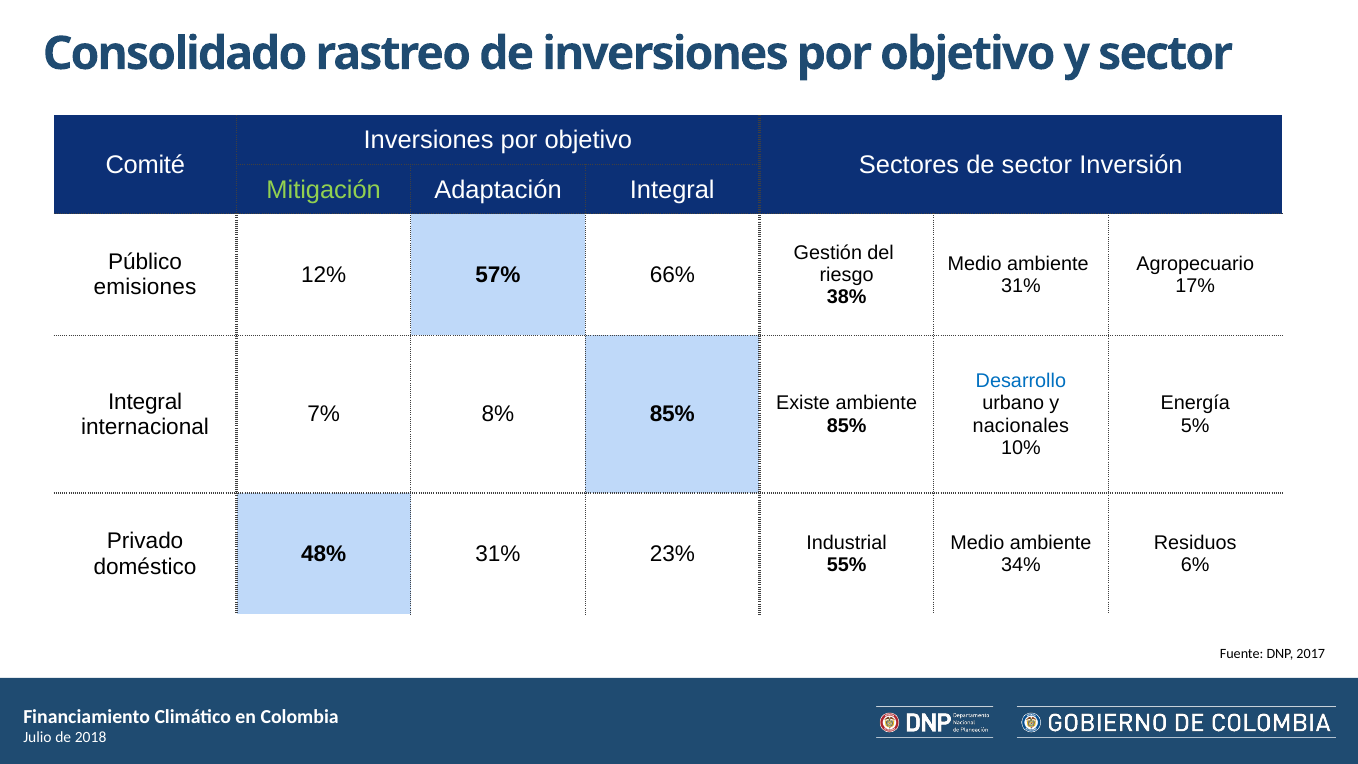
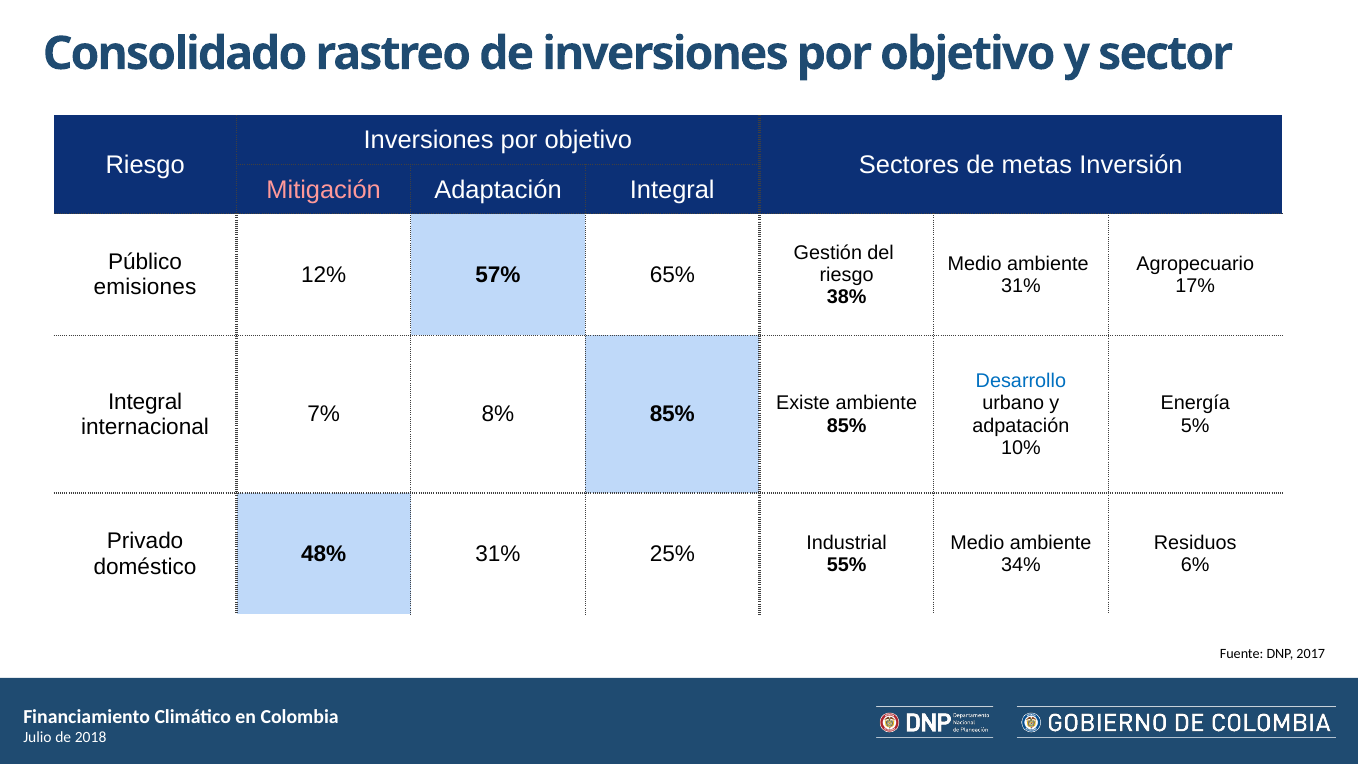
Comité: Comité -> Riesgo (145, 165)
de sector: sector -> metas (1037, 165)
Mitigación colour: light green -> pink (324, 190)
66%: 66% -> 65% (672, 275)
nacionales: nacionales -> adpatación (1021, 425)
23%: 23% -> 25% (672, 554)
